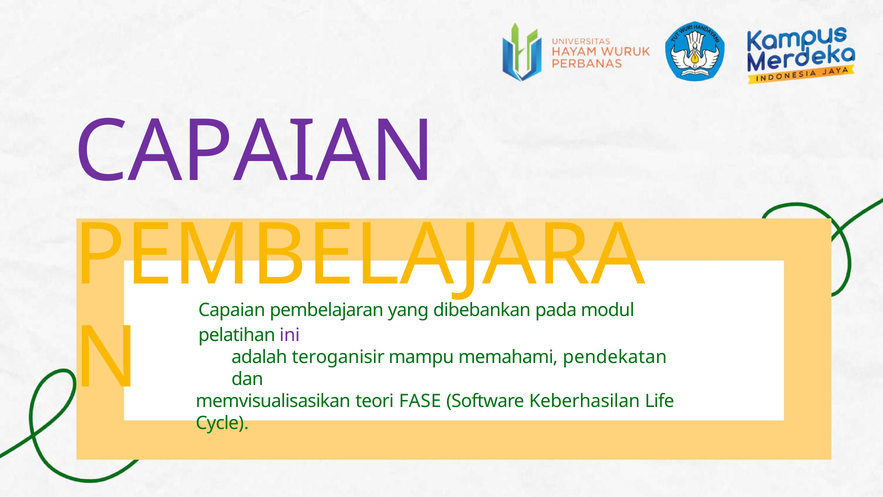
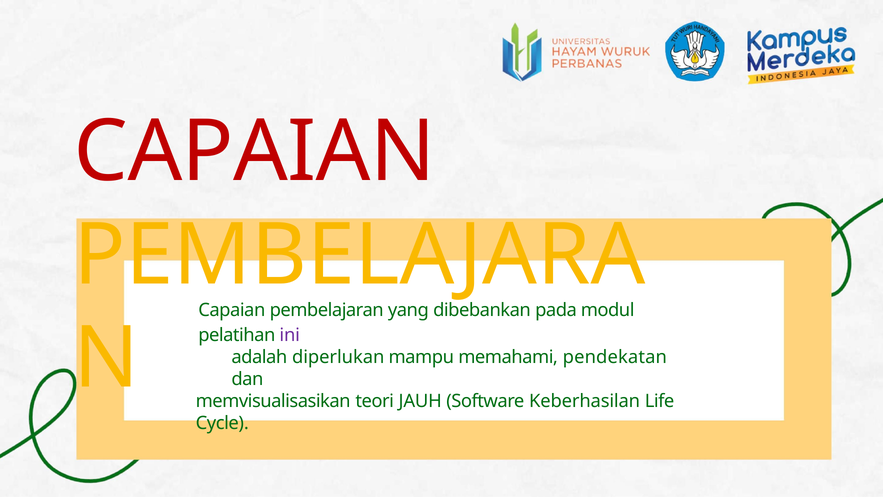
CAPAIAN colour: purple -> red (255, 152)
teroganisir: teroganisir -> diperlukan (338, 357)
FASE: FASE -> JAUH (420, 401)
